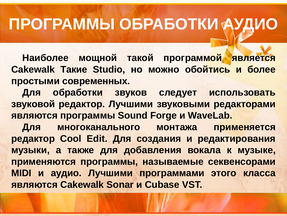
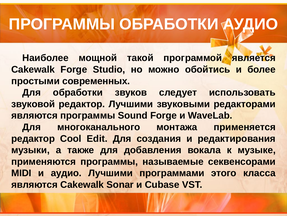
Cakewalk Такие: Такие -> Forge (74, 69)
